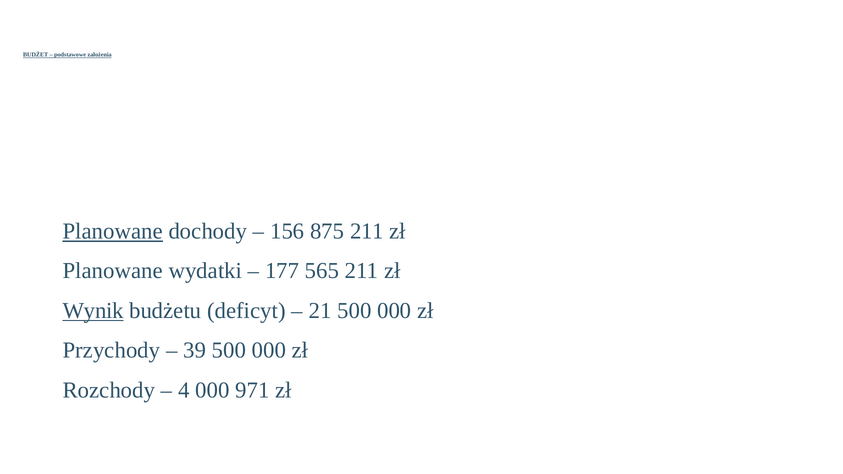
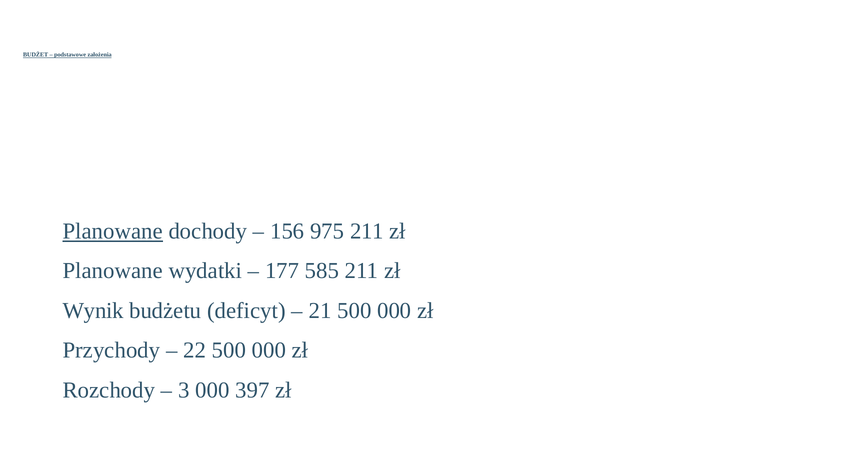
875: 875 -> 975 (327, 231)
565: 565 -> 585 (322, 271)
Wynik underline: present -> none (93, 311)
39: 39 -> 22 (195, 350)
4: 4 -> 3 (184, 390)
971: 971 -> 397 (252, 390)
